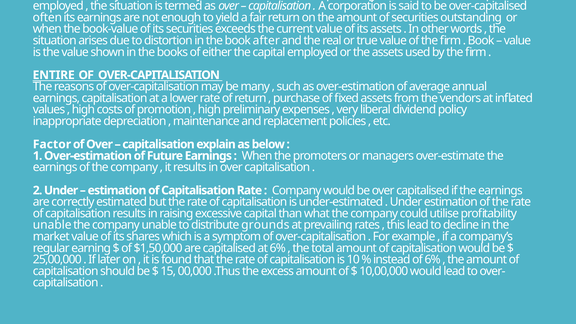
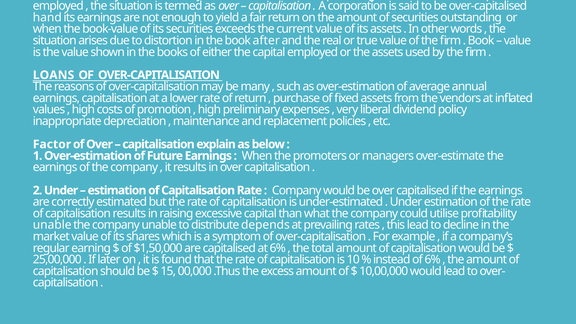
often: often -> hand (47, 17)
ENTIRE: ENTIRE -> LOANS (54, 75)
grounds: grounds -> depends (265, 225)
